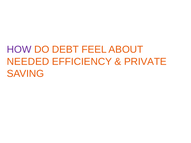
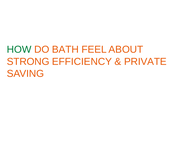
HOW colour: purple -> green (19, 50)
DEBT: DEBT -> BATH (65, 50)
NEEDED: NEEDED -> STRONG (28, 62)
